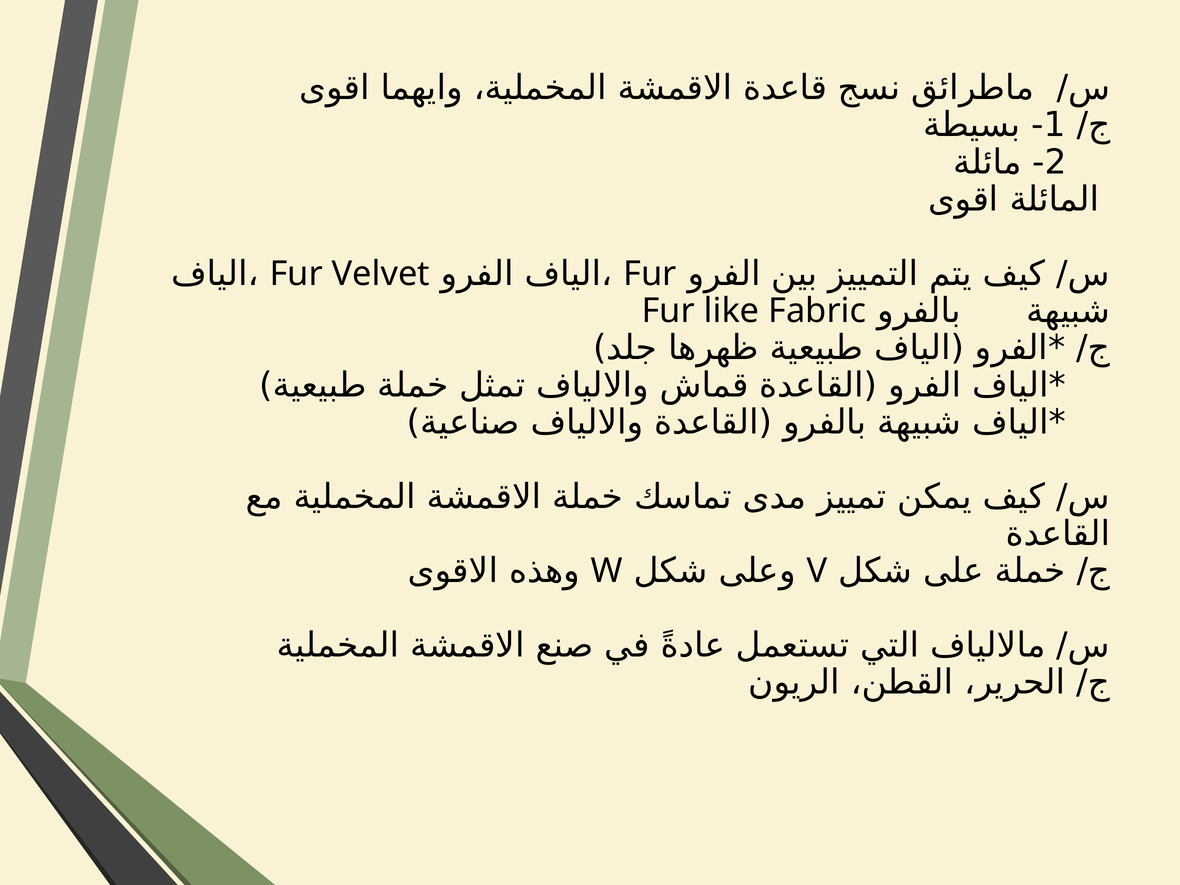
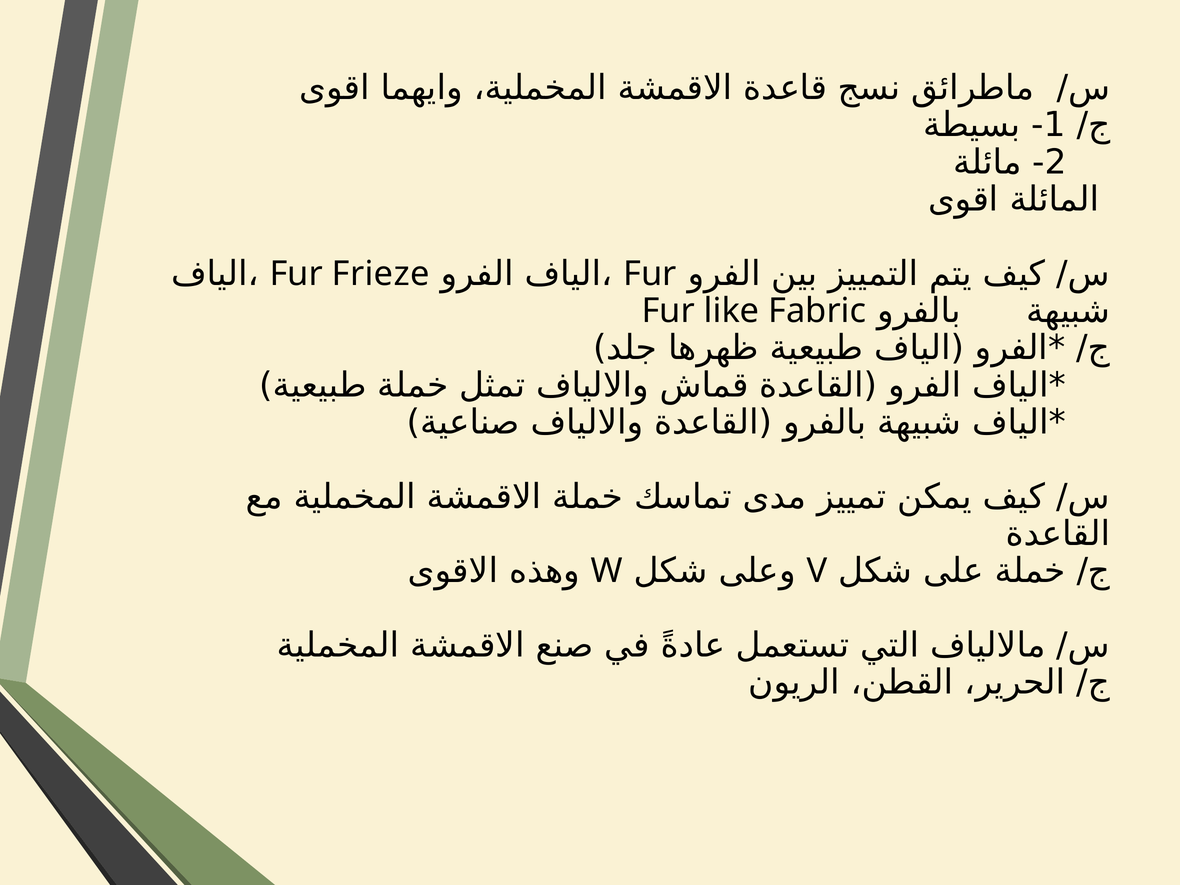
Velvet: Velvet -> Frieze (381, 274)
